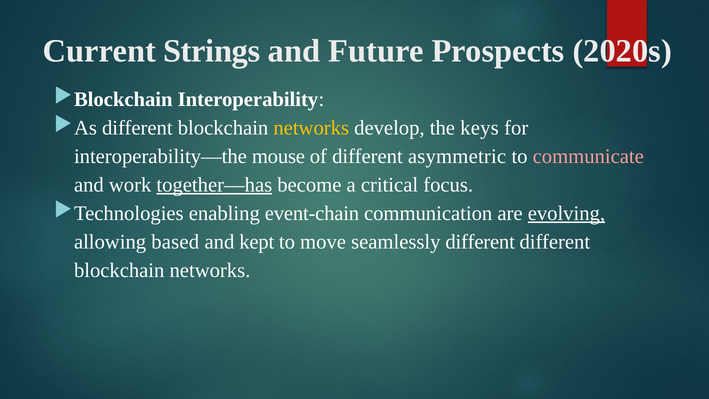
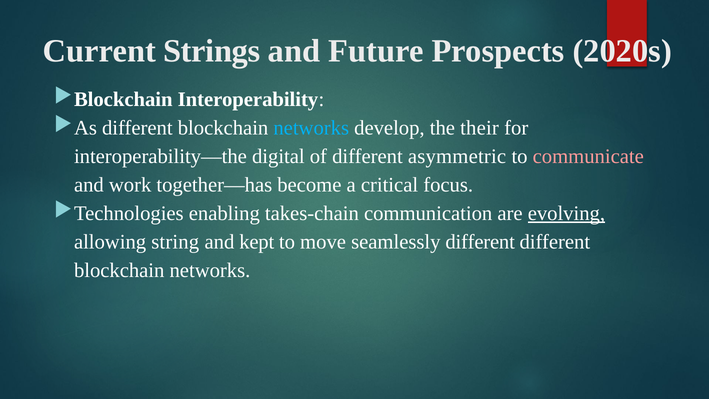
networks colour: yellow -> light blue (311, 128)
keys: keys -> their (480, 128)
mouse: mouse -> digital (278, 156)
together—has underline: present -> none (214, 185)
event-chain: event-chain -> takes-chain (312, 213)
based: based -> string (175, 242)
